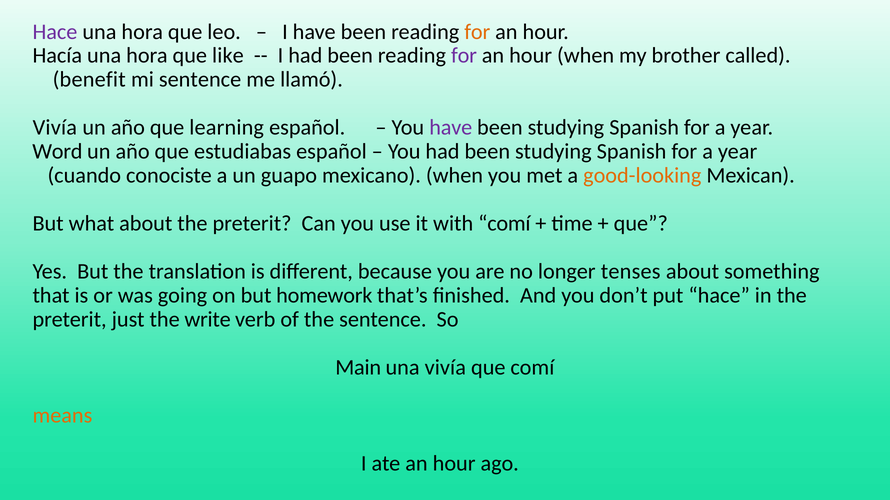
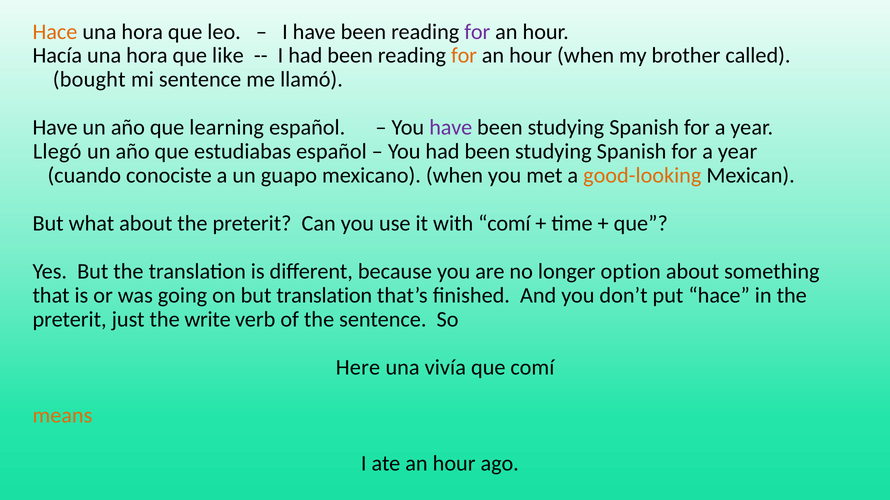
Hace colour: purple -> orange (55, 32)
for colour: orange -> purple (477, 32)
for colour: purple -> orange (464, 56)
benefit: benefit -> bought (89, 80)
Vivía: Vivía -> Have (55, 128)
Word: Word -> Llegó (57, 152)
tenses: tenses -> option (631, 272)
but homework: homework -> translation (324, 296)
Main: Main -> Here (358, 368)
